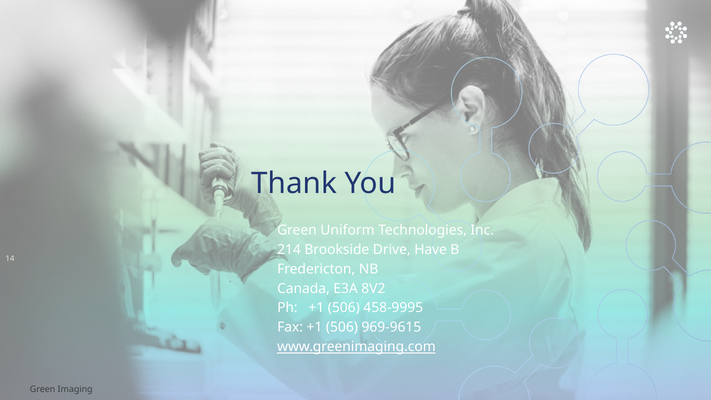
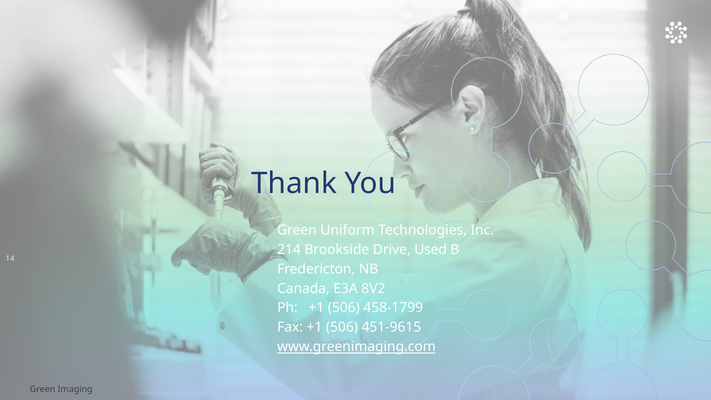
Have: Have -> Used (431, 250)
458-9995: 458-9995 -> 458-1799 (393, 308)
969-9615: 969-9615 -> 451-9615 (391, 327)
